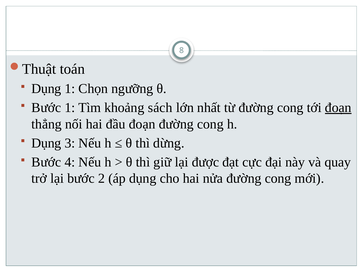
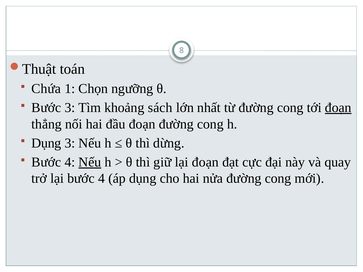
Dụng: Dụng -> Chứa (46, 89)
Bước 1: 1 -> 3 (70, 108)
Nếu underline: none -> present (90, 162)
lại được: được -> đoạn (205, 162)
lại bước 2: 2 -> 4 (101, 179)
